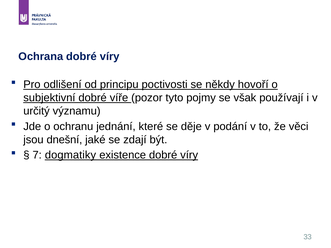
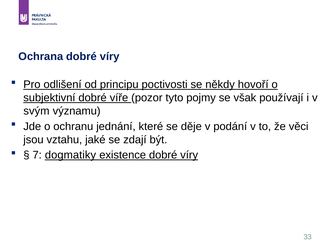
určitý: určitý -> svým (36, 111)
dnešní: dnešní -> vztahu (64, 140)
